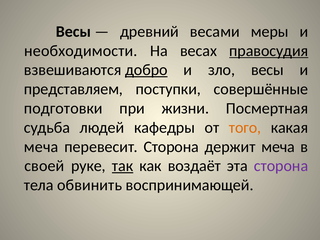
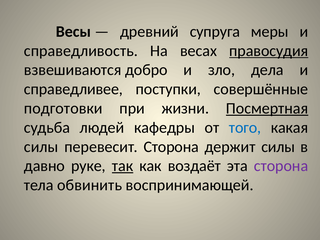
весами: весами -> супруга (215, 32)
необходимости: необходимости -> справедливость (81, 51)
добро underline: present -> none (146, 70)
зло весы: весы -> дела (267, 70)
представляем: представляем -> справедливее (73, 89)
Посмертная underline: none -> present (267, 108)
того colour: orange -> blue (245, 128)
меча: меча -> силы (41, 147)
держит меча: меча -> силы (278, 147)
своей: своей -> давно (44, 166)
